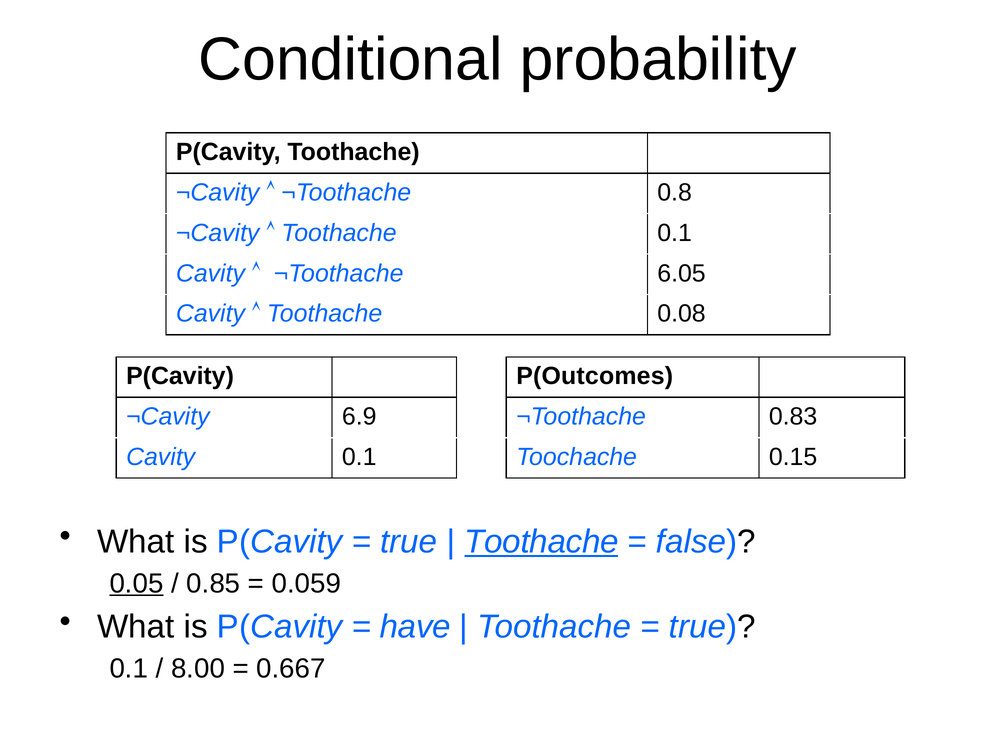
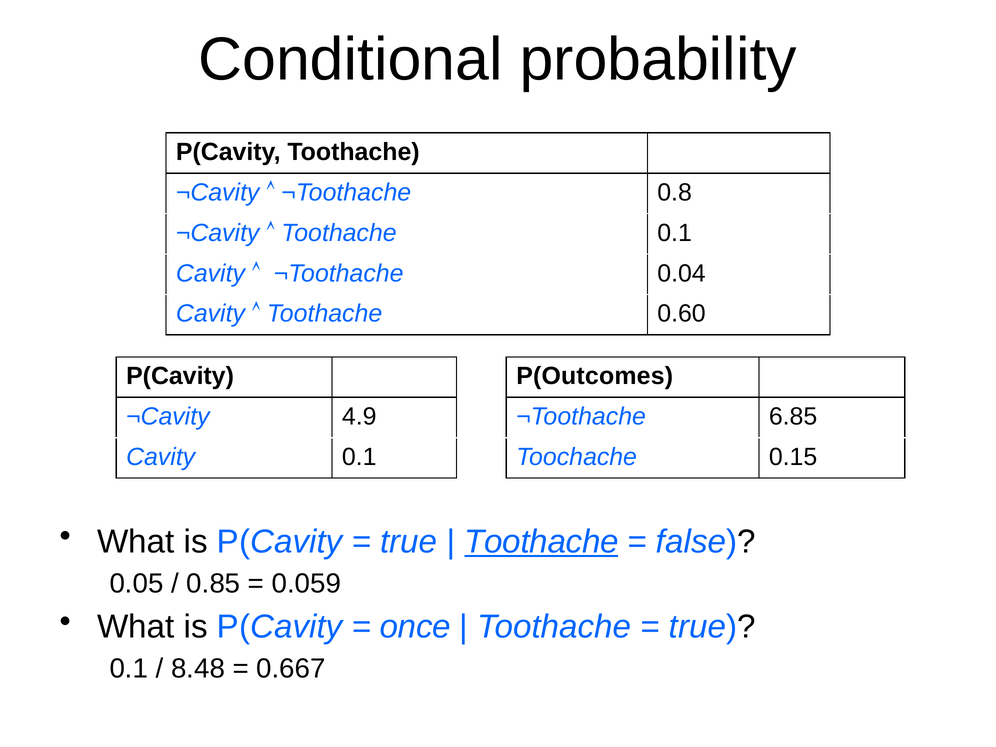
6.05: 6.05 -> 0.04 (682, 273)
0.08: 0.08 -> 0.60 (682, 314)
6.9: 6.9 -> 4.9 (359, 417)
0.83: 0.83 -> 6.85 (793, 417)
0.05 underline: present -> none (136, 583)
have: have -> once (415, 627)
8.00: 8.00 -> 8.48 (198, 669)
